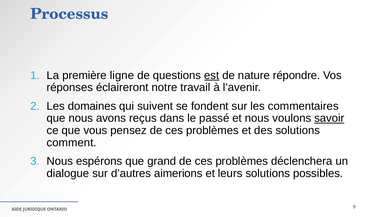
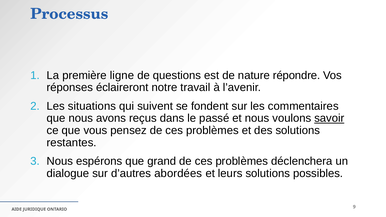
est underline: present -> none (212, 75)
domaines: domaines -> situations (92, 106)
comment: comment -> restantes (72, 143)
aimerions: aimerions -> abordées (178, 173)
